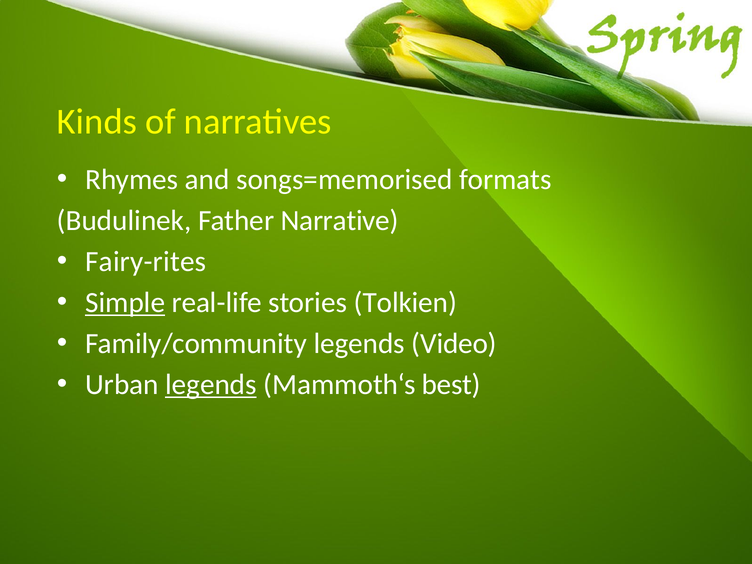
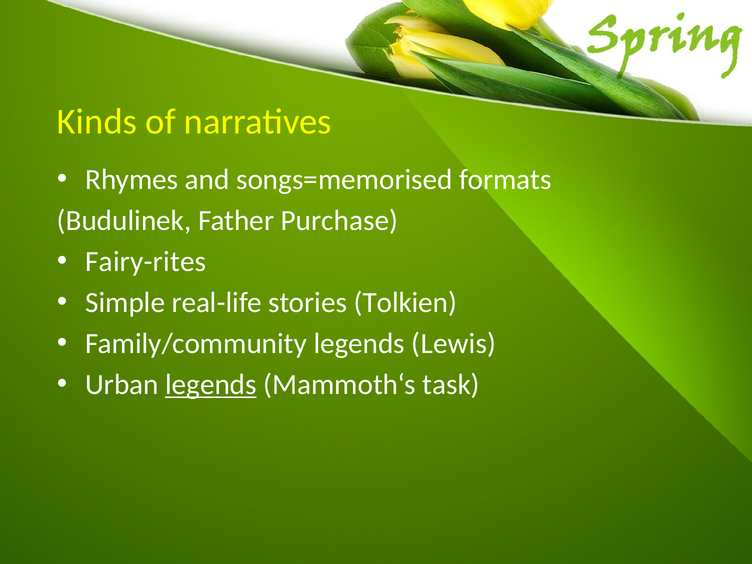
Narrative: Narrative -> Purchase (339, 221)
Simple underline: present -> none (125, 303)
Video: Video -> Lewis (454, 344)
best: best -> task (451, 385)
